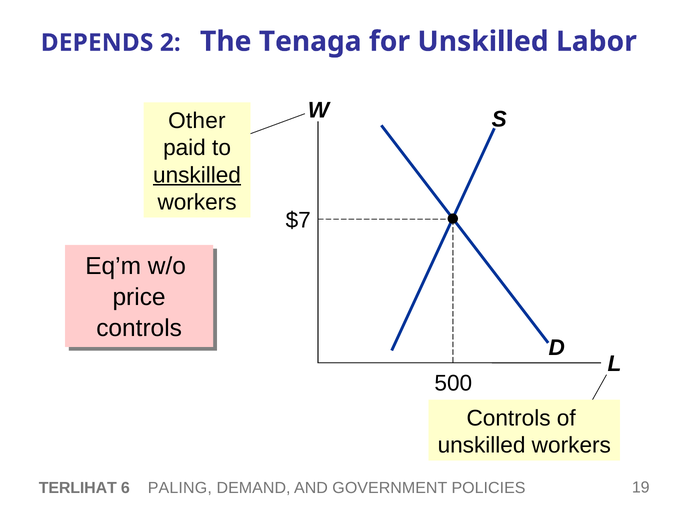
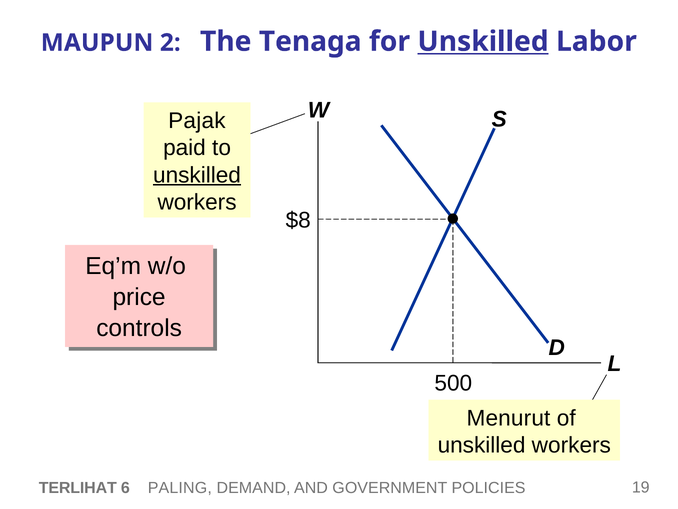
DEPENDS: DEPENDS -> MAUPUN (97, 43)
Unskilled underline: none -> present (483, 41)
Other: Other -> Pajak (197, 121)
$7: $7 -> $8 (298, 220)
Controls: Controls -> Menurut (508, 418)
